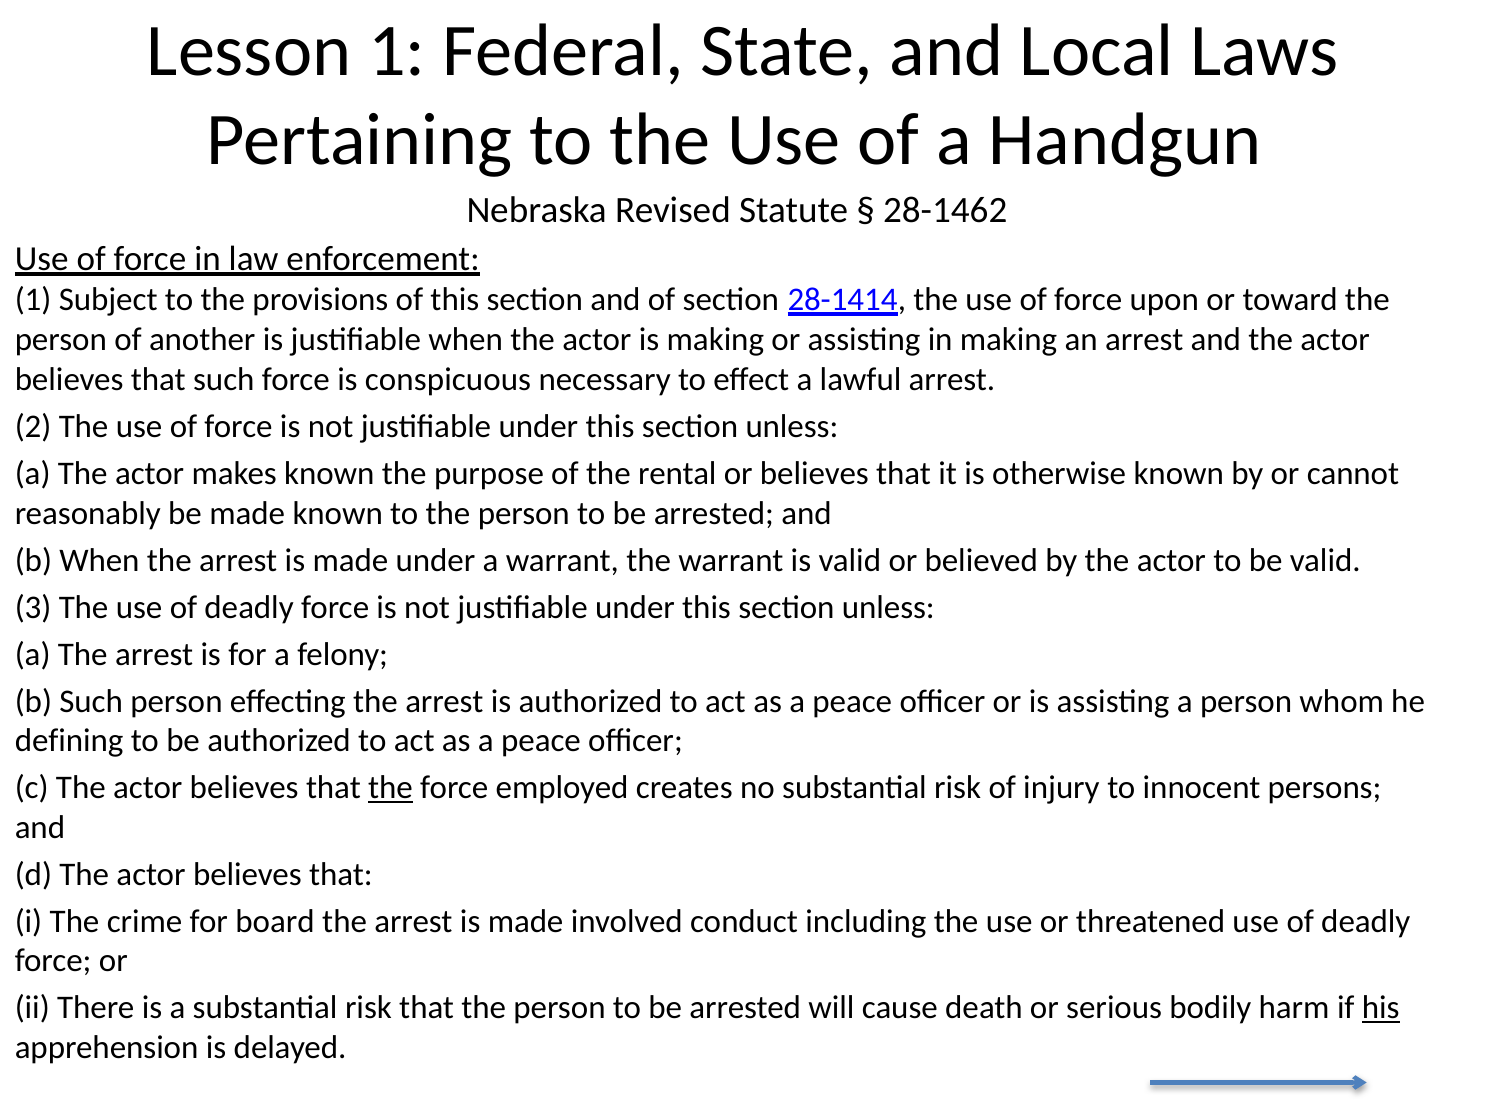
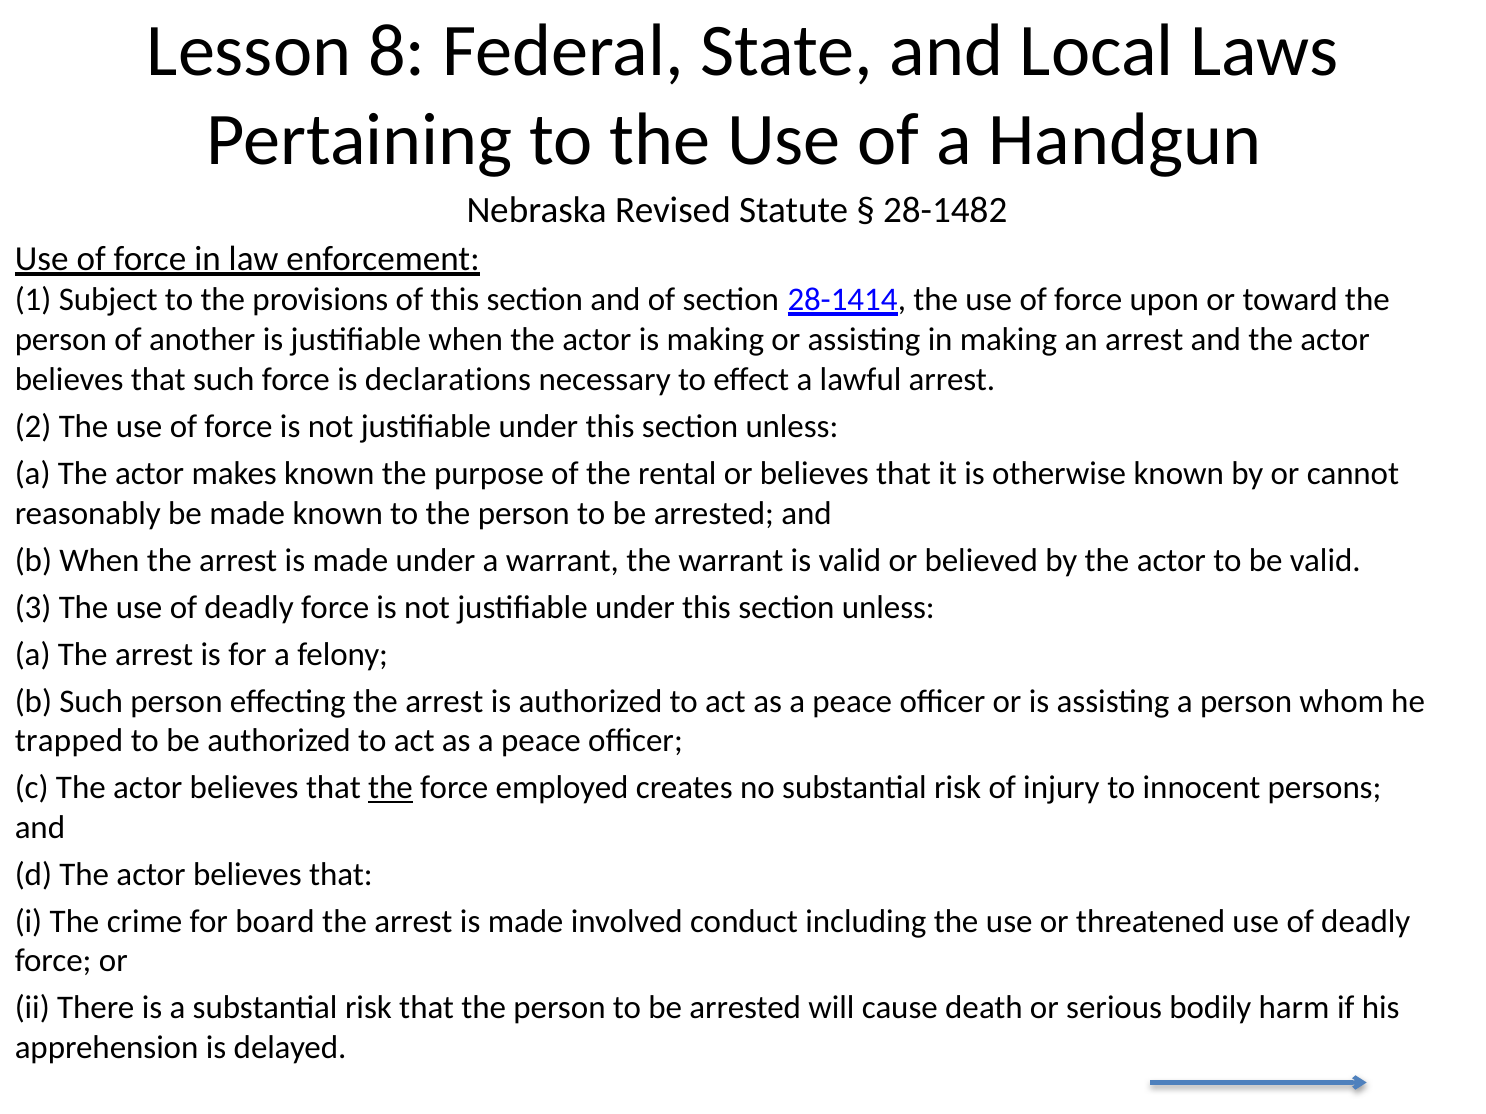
Lesson 1: 1 -> 8 (397, 51)
28-1462: 28-1462 -> 28-1482 (945, 210)
conspicuous: conspicuous -> declarations (448, 380)
defining: defining -> trapped (69, 741)
his underline: present -> none (1381, 1009)
